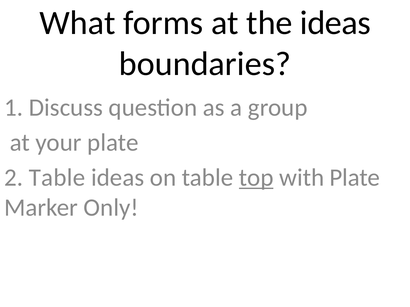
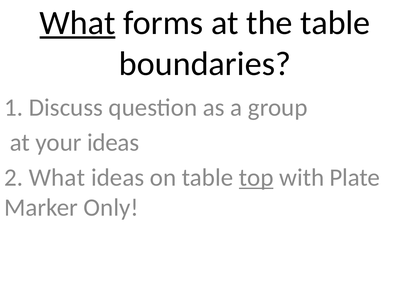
What underline: none -> present (78, 23)
the ideas: ideas -> table (335, 23)
your plate: plate -> ideas (113, 143)
2 Table: Table -> What (57, 178)
